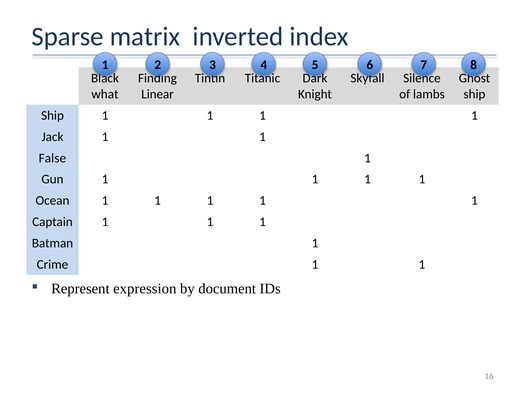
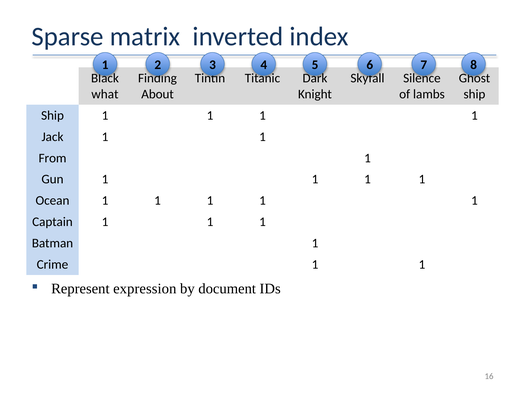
Linear: Linear -> About (158, 94)
False: False -> From (53, 158)
